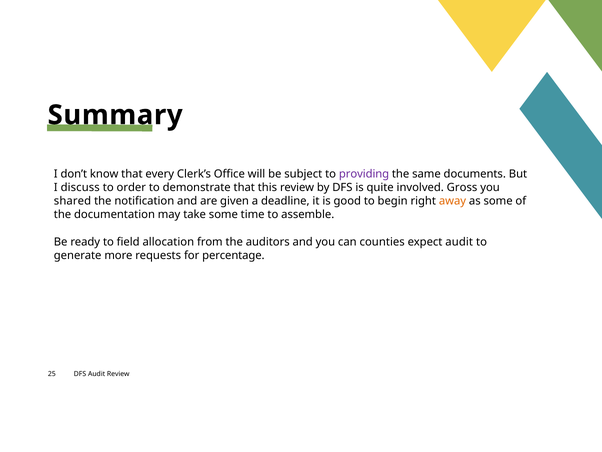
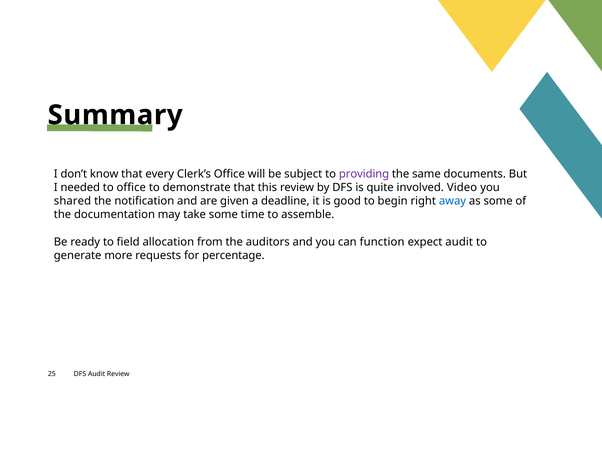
discuss: discuss -> needed (80, 187)
to order: order -> office (131, 187)
Gross: Gross -> Video (462, 187)
away colour: orange -> blue (452, 201)
counties: counties -> function (382, 242)
